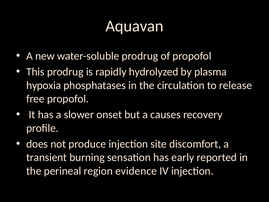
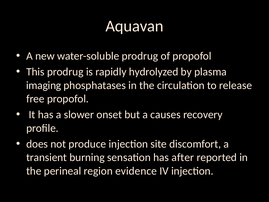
hypoxia: hypoxia -> imaging (44, 85)
early: early -> after (183, 157)
